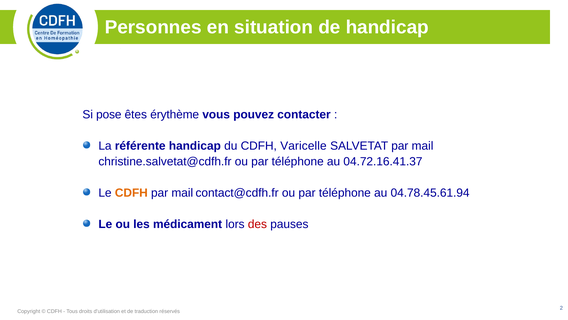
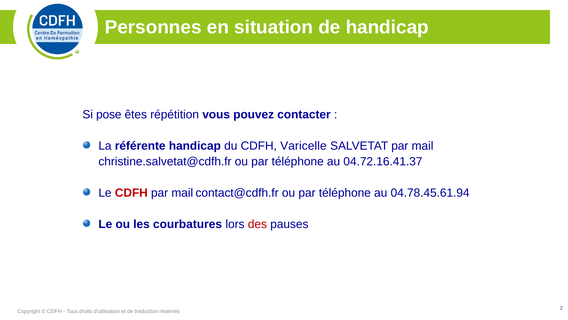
érythème: érythème -> répétition (175, 114)
CDFH colour: orange -> red (131, 193)
médicament: médicament -> courbatures (188, 224)
